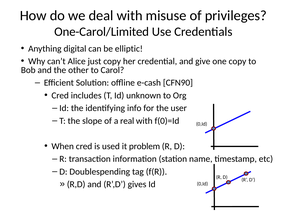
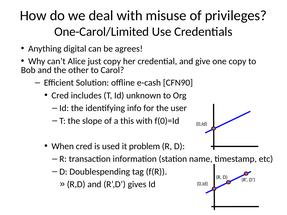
elliptic: elliptic -> agrees (129, 49)
real: real -> this (127, 121)
